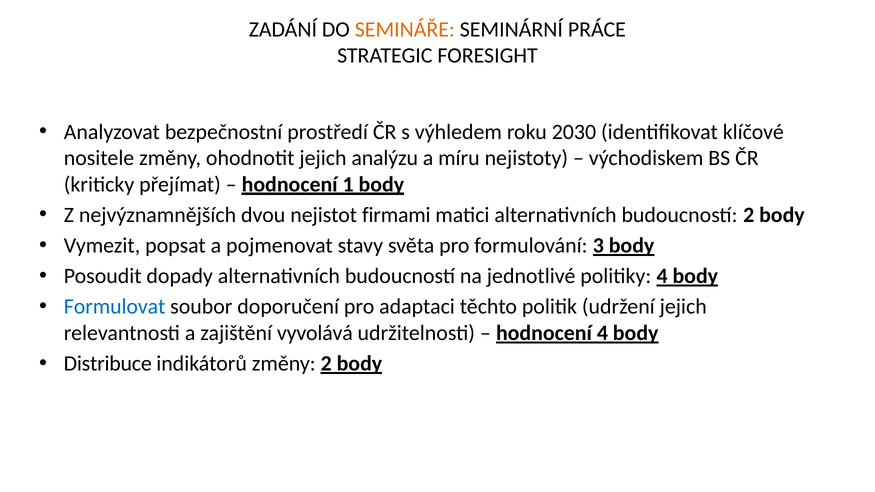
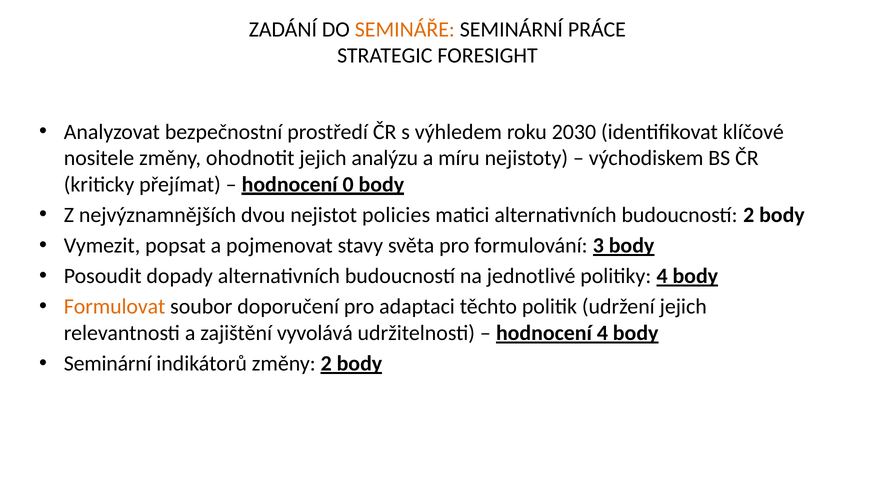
1: 1 -> 0 (348, 184)
firmami: firmami -> policies (396, 215)
Formulovat colour: blue -> orange (115, 307)
Distribuce: Distribuce -> Seminární (108, 364)
